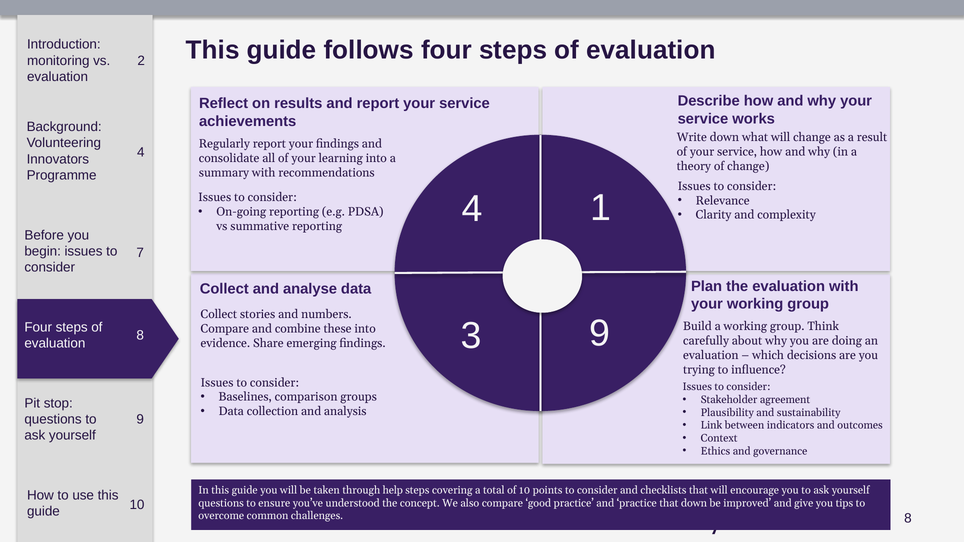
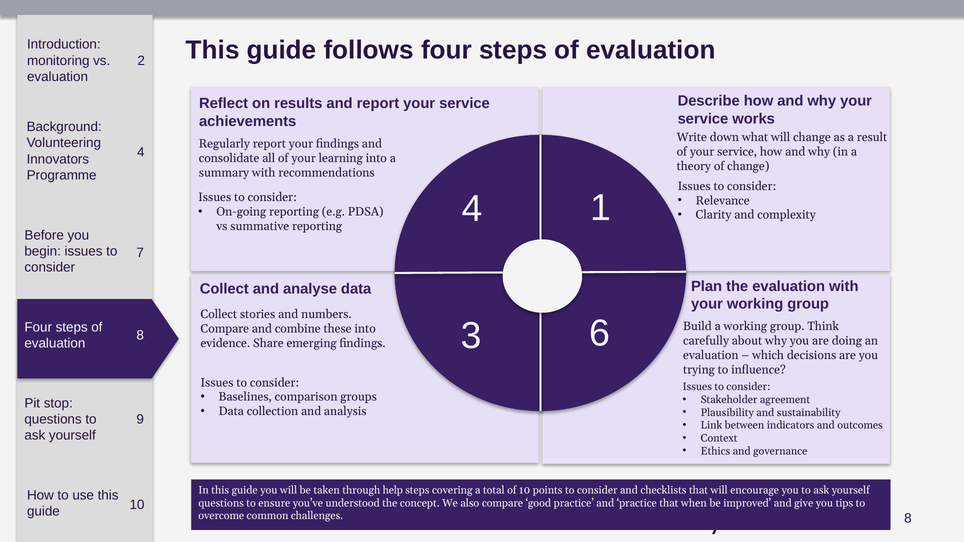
3 9: 9 -> 6 (600, 333)
that down: down -> when (694, 503)
